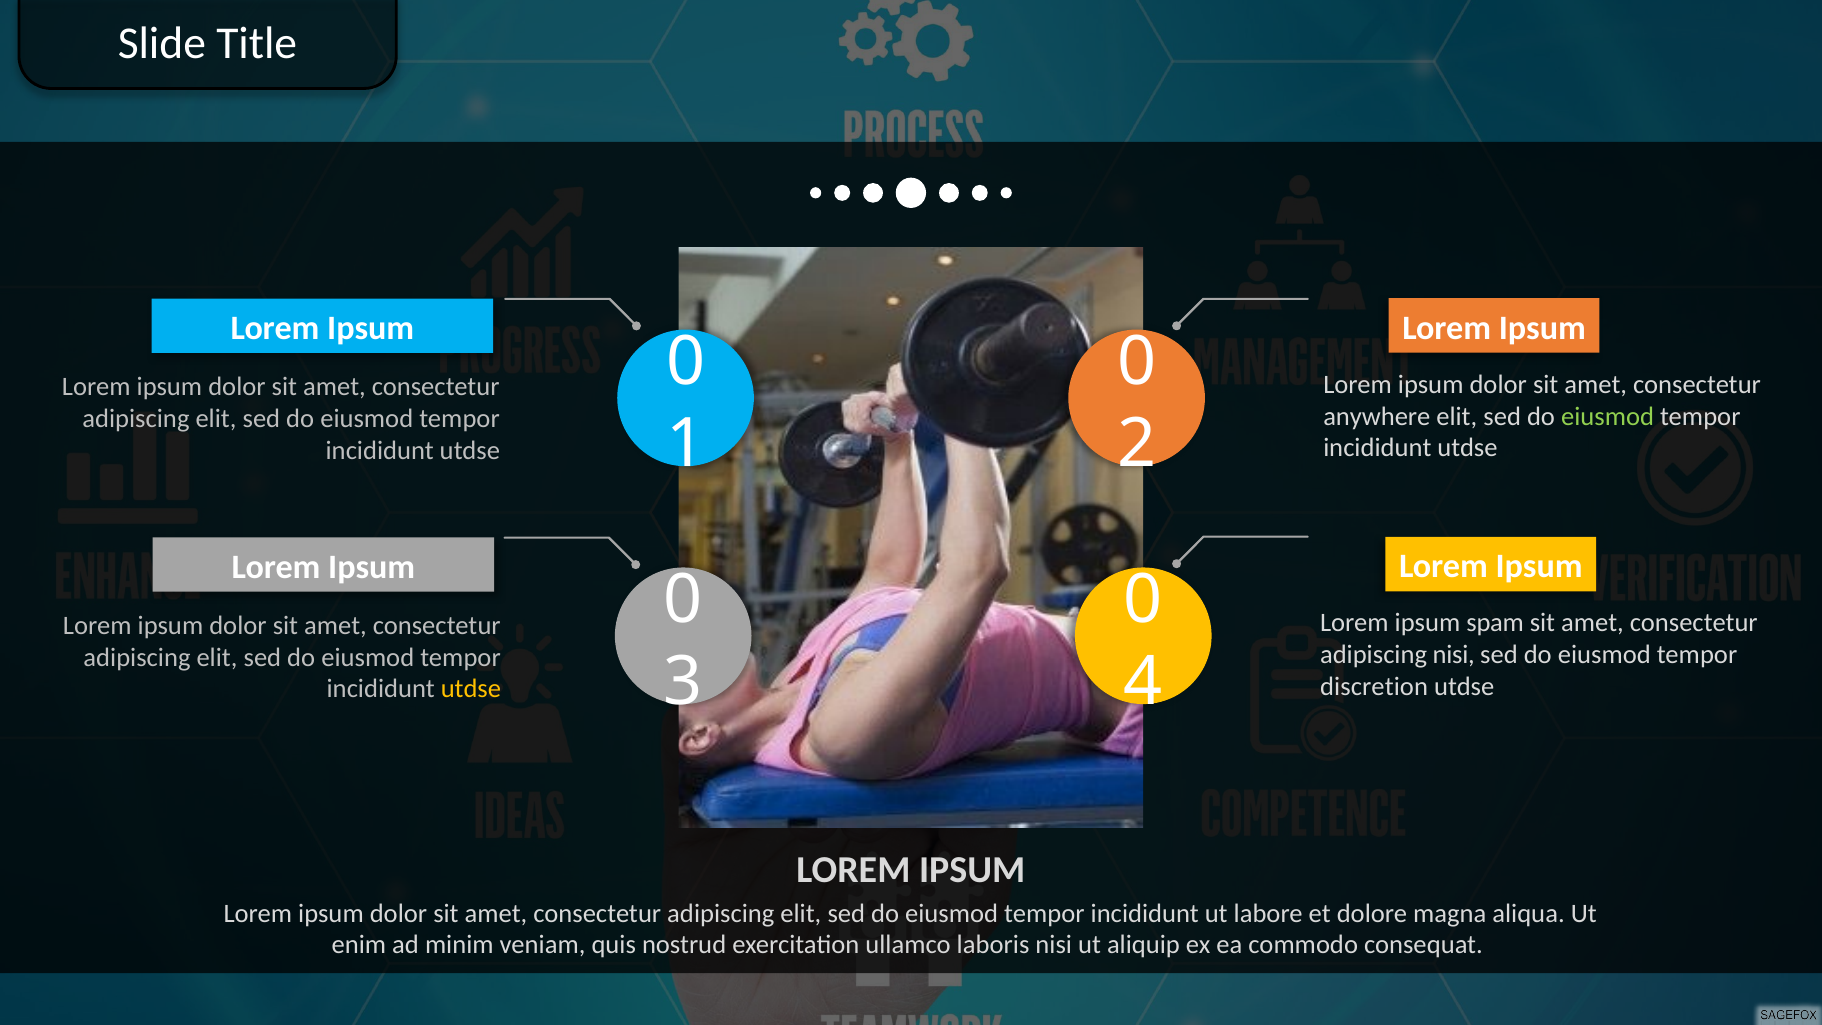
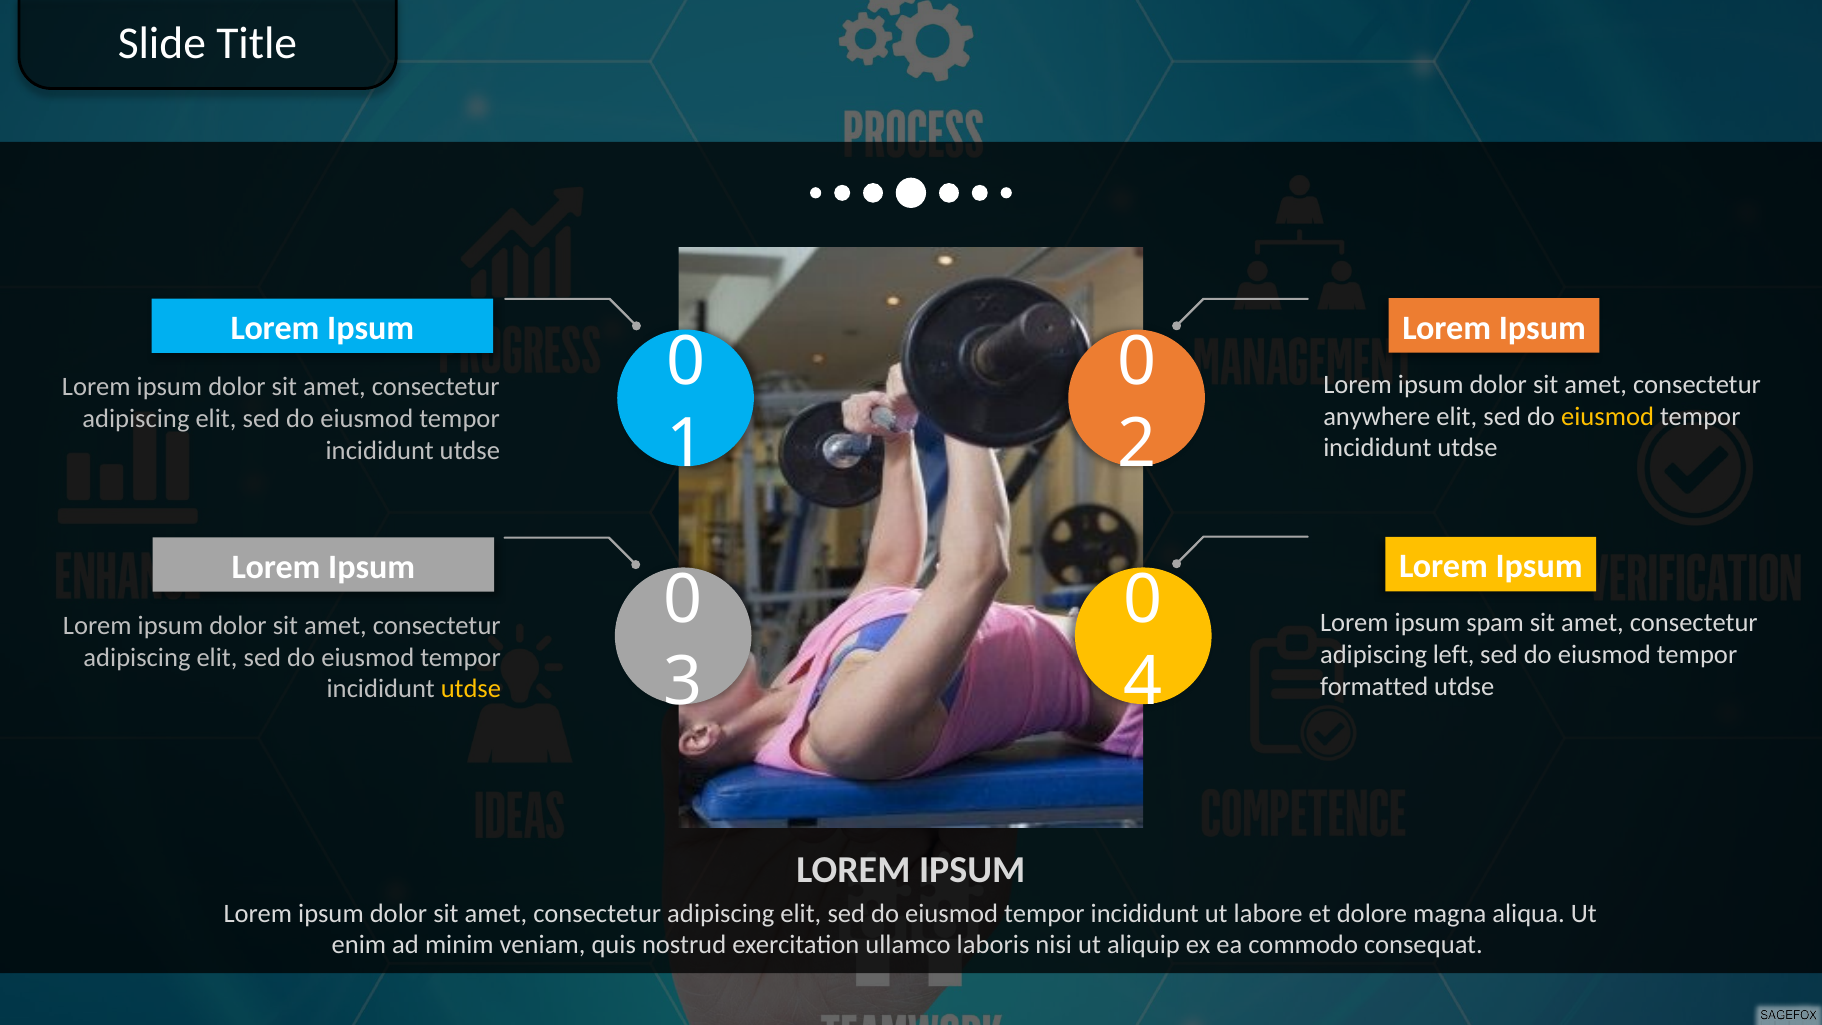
eiusmod colour: light green -> yellow (1608, 416)
adipiscing nisi: nisi -> left (1454, 655)
discretion: discretion -> formatted (1374, 687)
